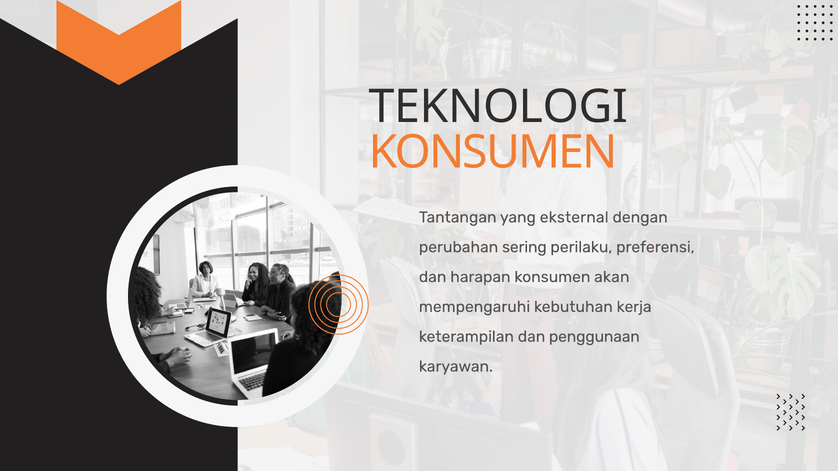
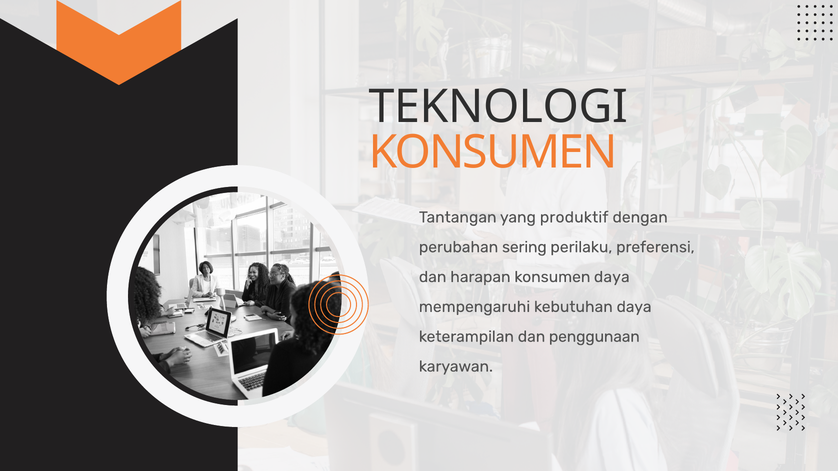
eksternal: eksternal -> produktif (574, 217)
konsumen akan: akan -> daya (612, 277)
kebutuhan kerja: kerja -> daya (634, 307)
